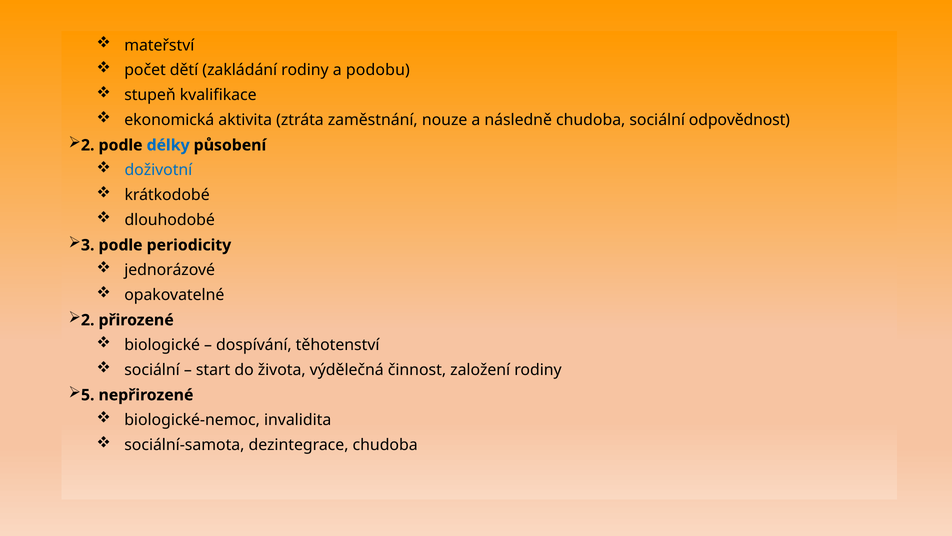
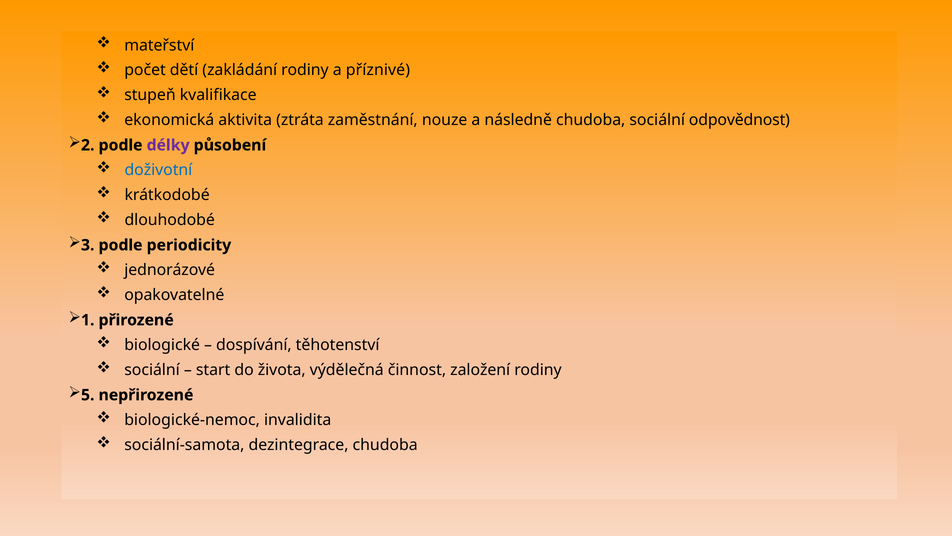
podobu: podobu -> příznivé (378, 70)
délky colour: blue -> purple (168, 145)
2: 2 -> 1 (88, 320)
